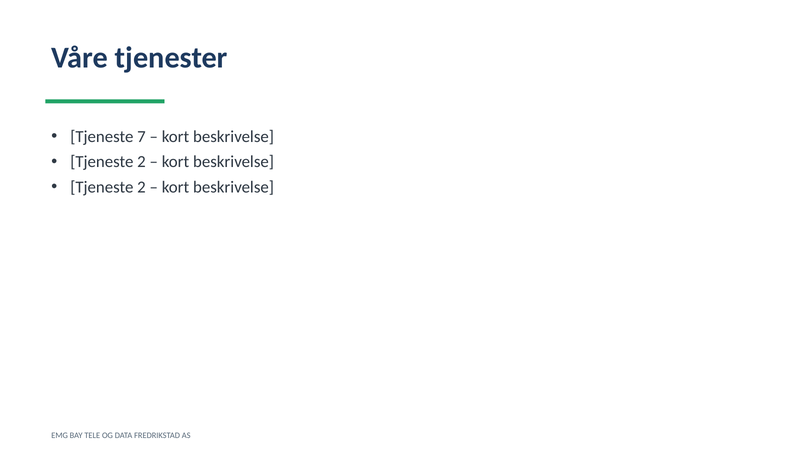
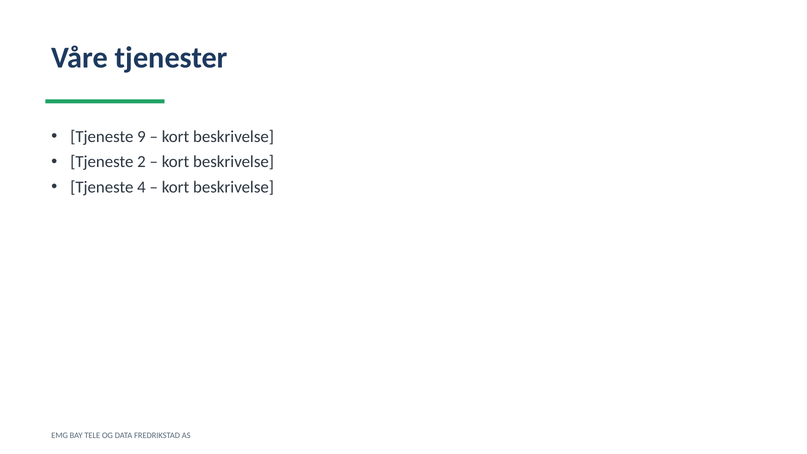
7: 7 -> 9 (141, 137)
2: 2 -> 4 (141, 187)
